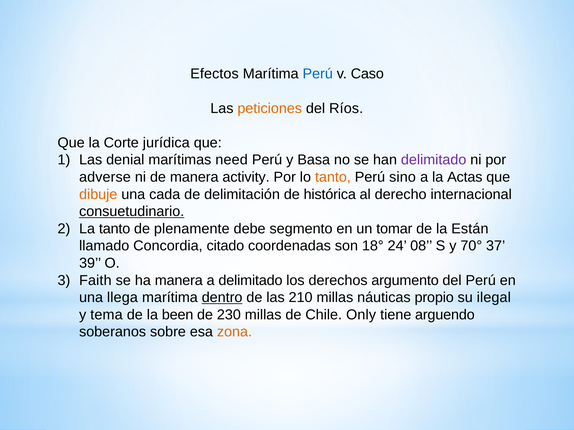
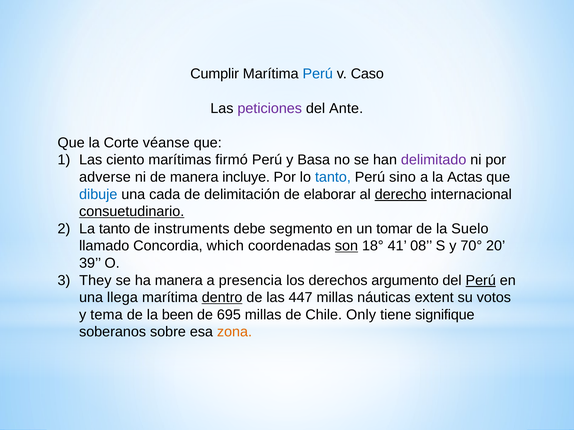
Efectos: Efectos -> Cumplir (215, 74)
peticiones colour: orange -> purple (270, 108)
Ríos: Ríos -> Ante (346, 108)
jurídica: jurídica -> véanse (166, 143)
denial: denial -> ciento (125, 160)
need: need -> firmó (232, 160)
activity: activity -> incluye (246, 177)
tanto colour: orange -> blue (333, 177)
dibuje colour: orange -> blue (98, 195)
histórica: histórica -> elaborar (330, 195)
derecho underline: none -> present (401, 195)
plenamente: plenamente -> instruments (192, 229)
Están: Están -> Suelo (470, 229)
citado: citado -> which (225, 246)
son underline: none -> present (346, 246)
24: 24 -> 41 (397, 246)
37: 37 -> 20 (496, 246)
Faith: Faith -> They (95, 281)
a delimitado: delimitado -> presencia (250, 281)
Perú underline: none -> present (481, 281)
210: 210 -> 447 (301, 298)
propio: propio -> extent (434, 298)
ilegal: ilegal -> votos (494, 298)
230: 230 -> 695 (229, 315)
arguendo: arguendo -> signifique (445, 315)
